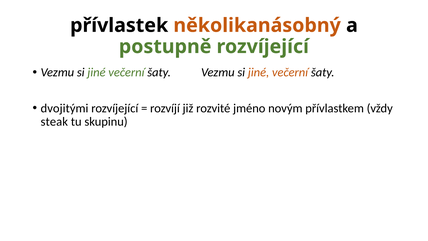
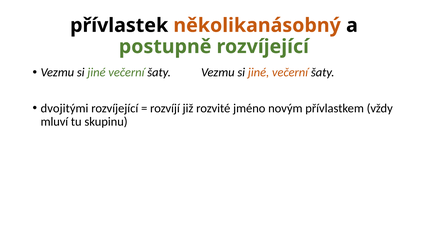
steak: steak -> mluví (54, 122)
